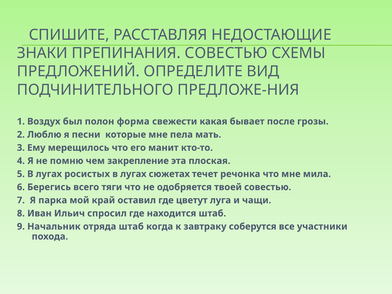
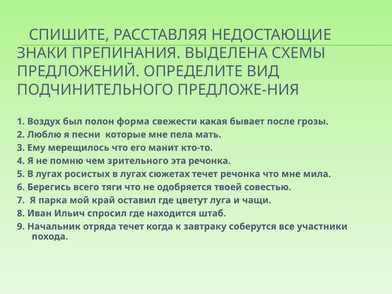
ПРЕПИНАНИЯ СОВЕСТЬЮ: СОВЕСТЬЮ -> ВЫДЕЛЕНА (226, 53)
закрепление: закрепление -> зрительного (138, 161)
эта плоская: плоская -> речонка (209, 161)
отряда штаб: штаб -> течет (131, 227)
